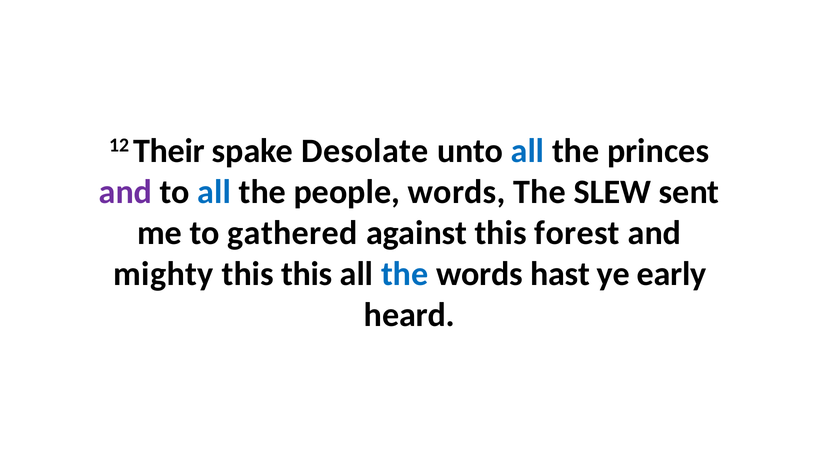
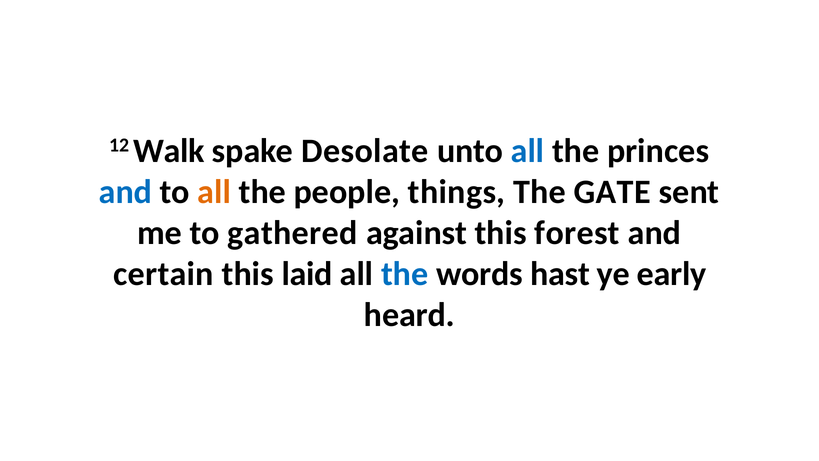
Their: Their -> Walk (169, 151)
and colour: purple -> blue (126, 192)
all colour: blue -> orange (214, 192)
people words: words -> things (457, 192)
SLEW: SLEW -> GATE (612, 192)
mighty: mighty -> certain (163, 274)
this this: this -> laid (307, 274)
